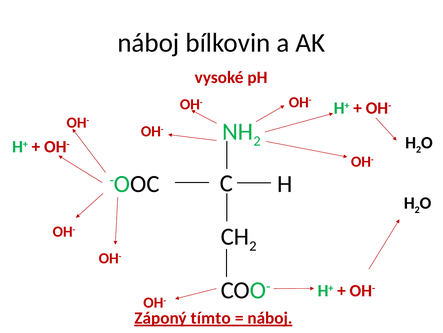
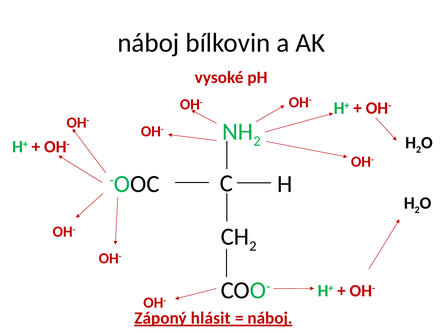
tímto: tímto -> hlásit (211, 317)
